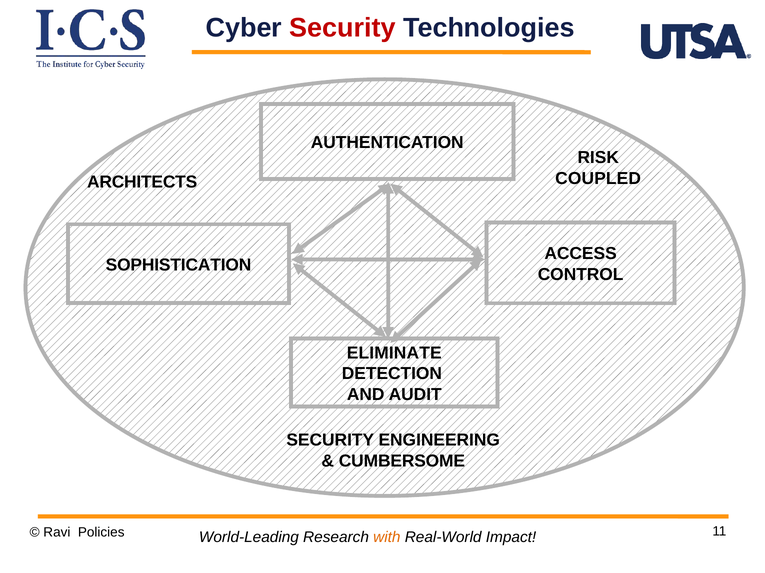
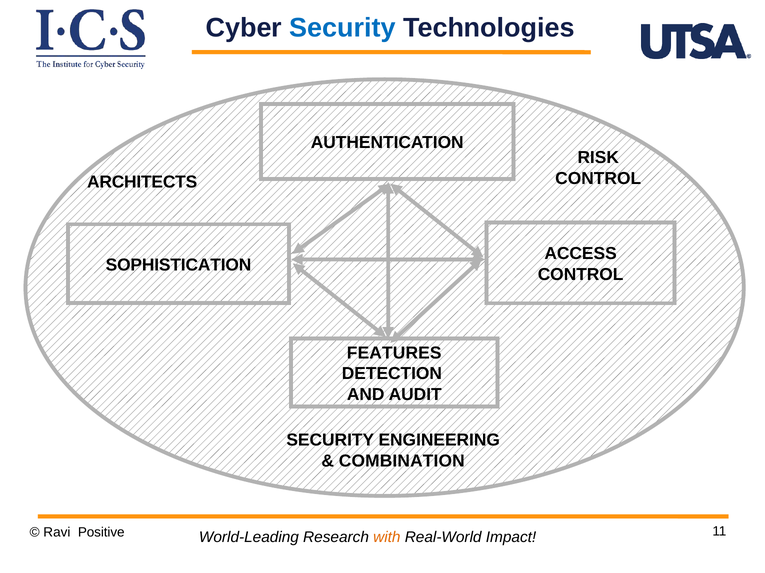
Security colour: red -> blue (343, 28)
COUPLED: COUPLED -> CONTROL (598, 179)
ELIMINATE: ELIMINATE -> FEATURES (394, 353)
CUMBERSOME: CUMBERSOME -> COMBINATION (402, 461)
Policies: Policies -> Positive (101, 533)
